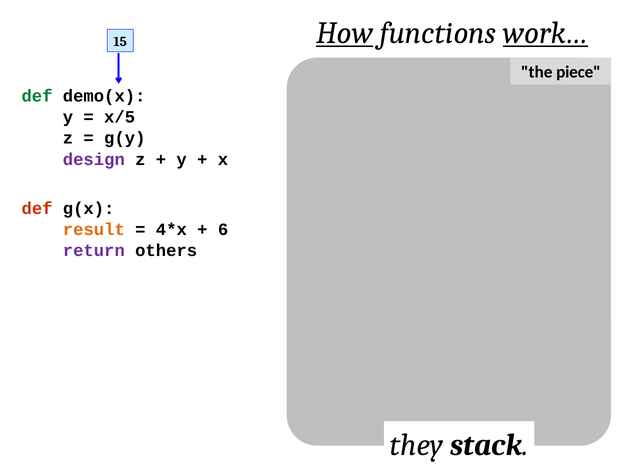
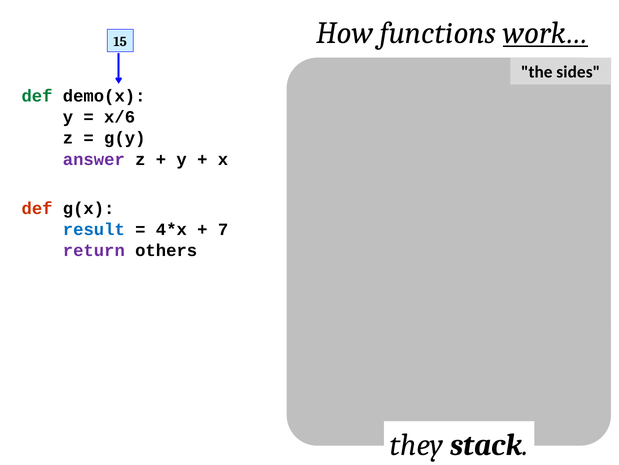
How underline: present -> none (345, 33)
piece: piece -> sides (578, 72)
x/5: x/5 -> x/6 (120, 117)
design: design -> answer (94, 159)
result colour: orange -> blue (94, 229)
6: 6 -> 7 (223, 229)
